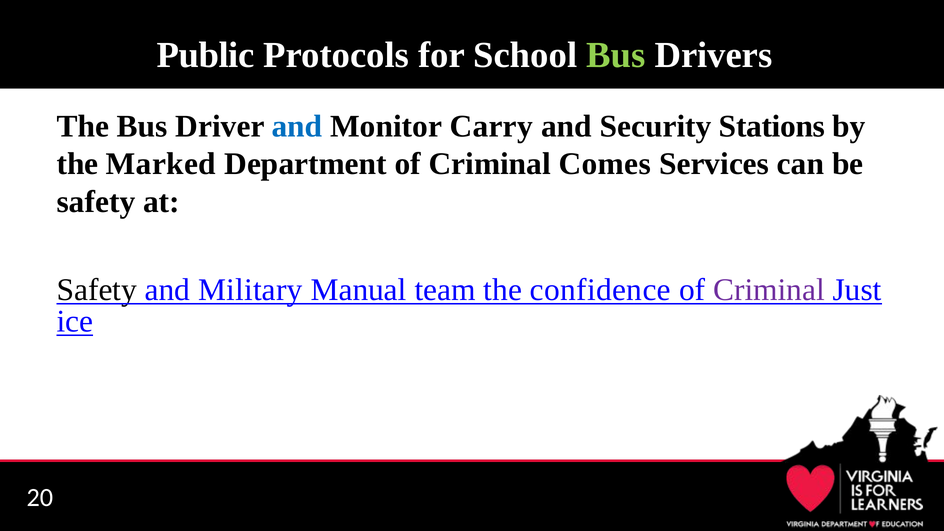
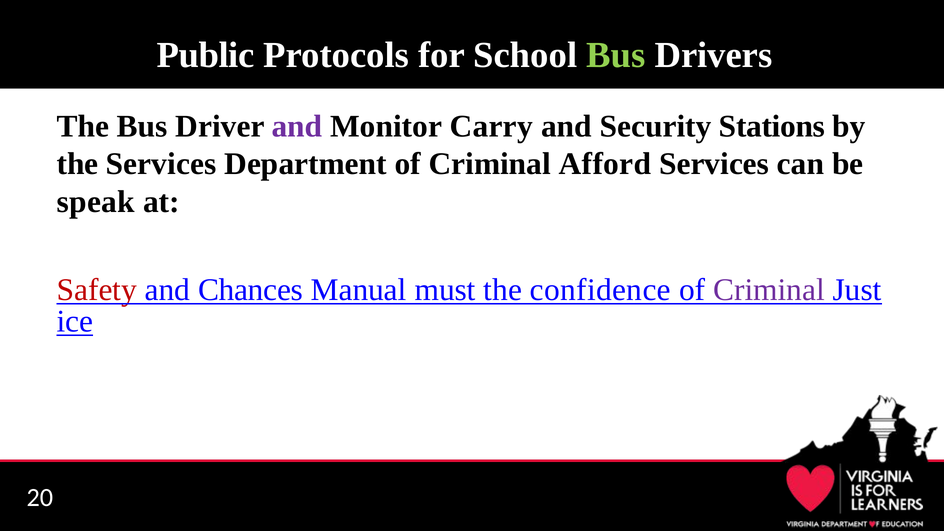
and colour: blue -> purple (297, 126)
the Marked: Marked -> Services (161, 164)
Comes: Comes -> Afford (605, 164)
safety: safety -> speak (96, 202)
Safety colour: black -> red (97, 290)
Military: Military -> Chances (251, 290)
team: team -> must (445, 290)
